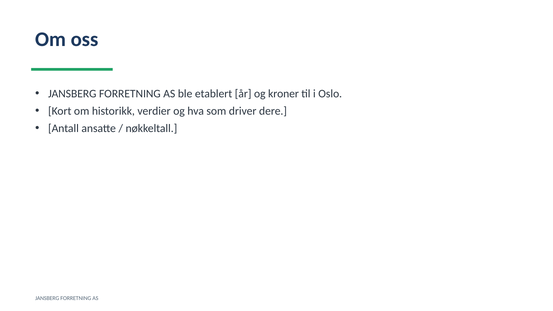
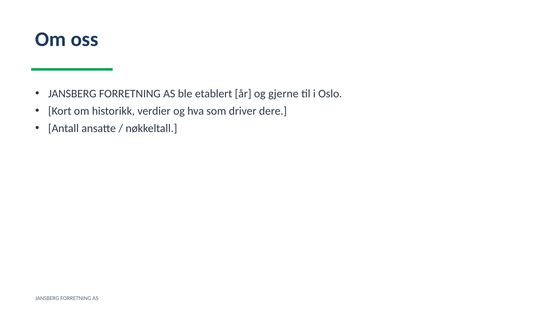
kroner: kroner -> gjerne (283, 94)
